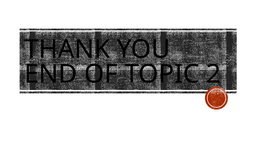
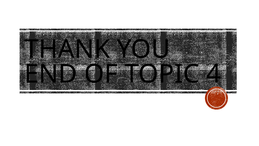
2: 2 -> 4 (214, 74)
